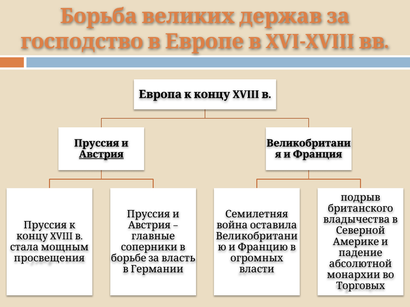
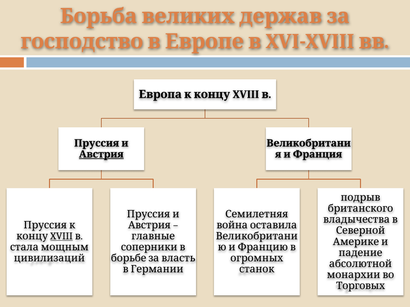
XVIII underline: none -> present (61, 236)
просвещения: просвещения -> цивилизаций (49, 259)
власти: власти -> станок (257, 270)
